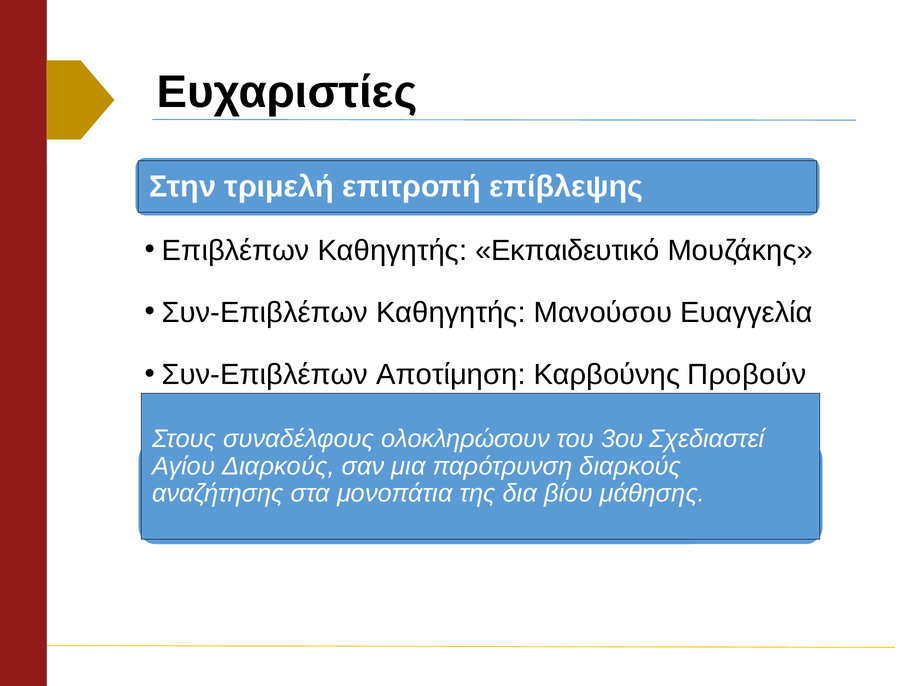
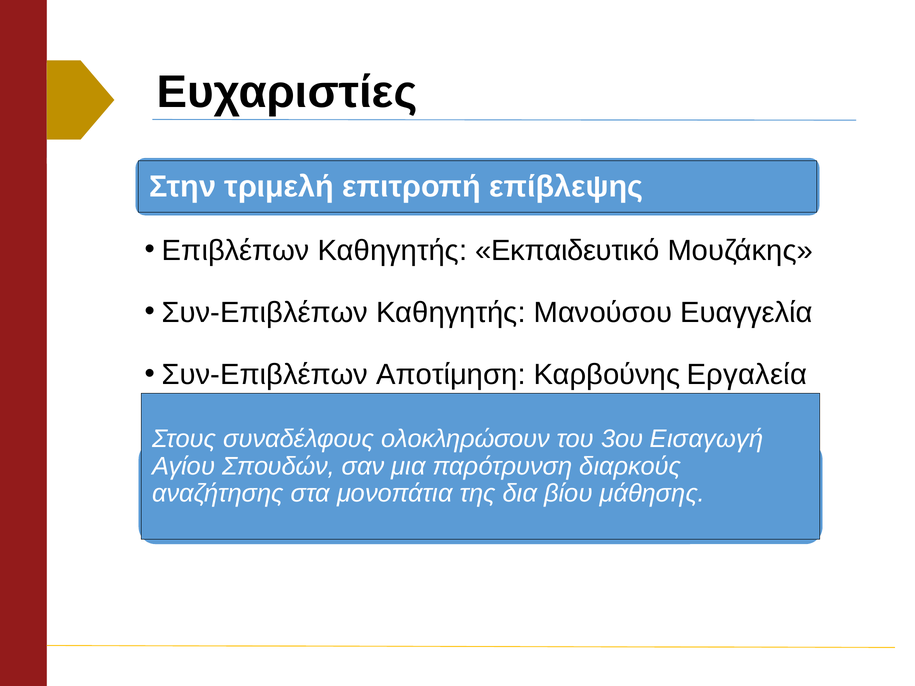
Προβούν: Προβούν -> Εργαλεία (747, 375)
Σχεδιαστεί: Σχεδιαστεί -> Εισαγωγή (707, 439)
Αγίου Διαρκούς: Διαρκούς -> Σπουδών (278, 466)
